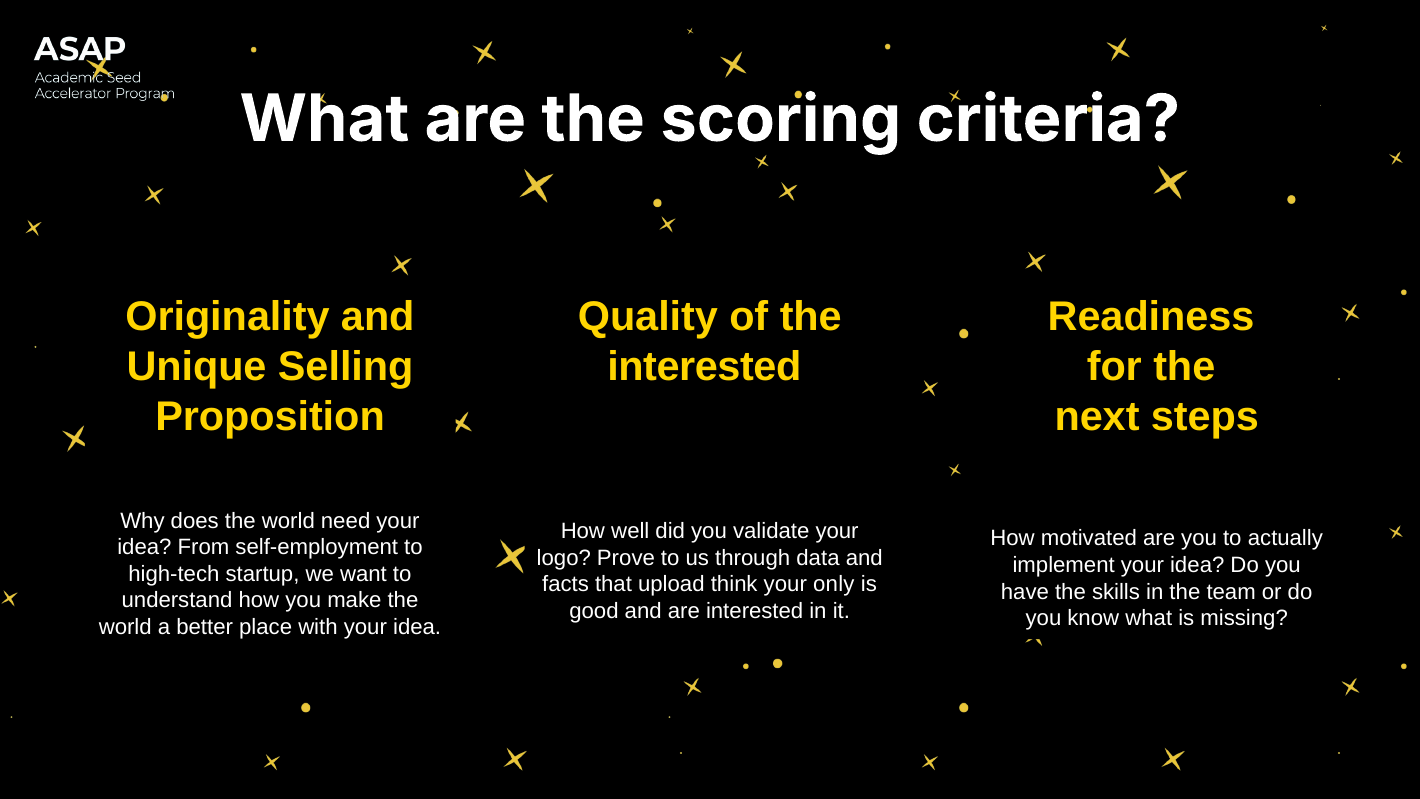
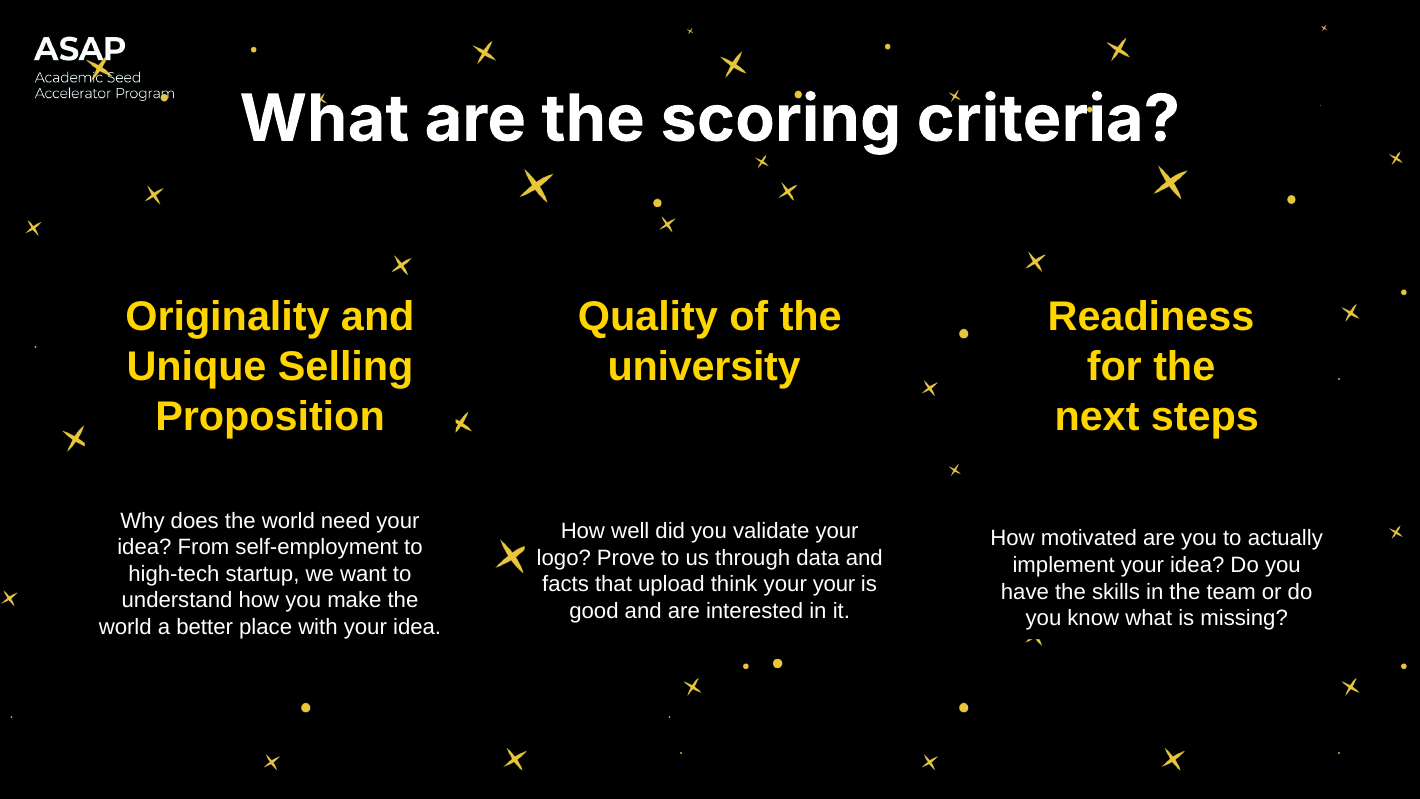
interested: interested -> university (704, 366)
your only: only -> your (834, 584)
